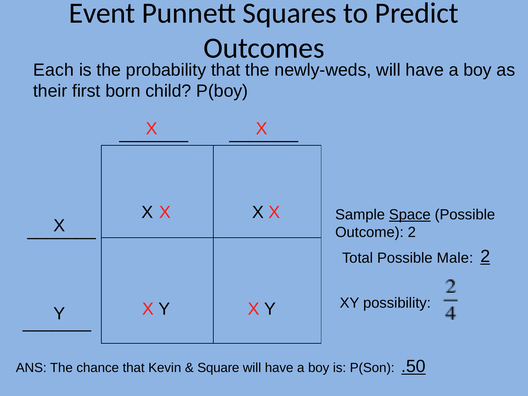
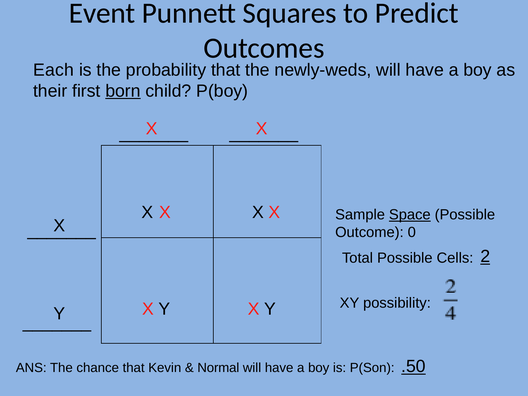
born underline: none -> present (123, 91)
Outcome 2: 2 -> 0 (412, 232)
Male: Male -> Cells (455, 258)
Square: Square -> Normal (218, 368)
